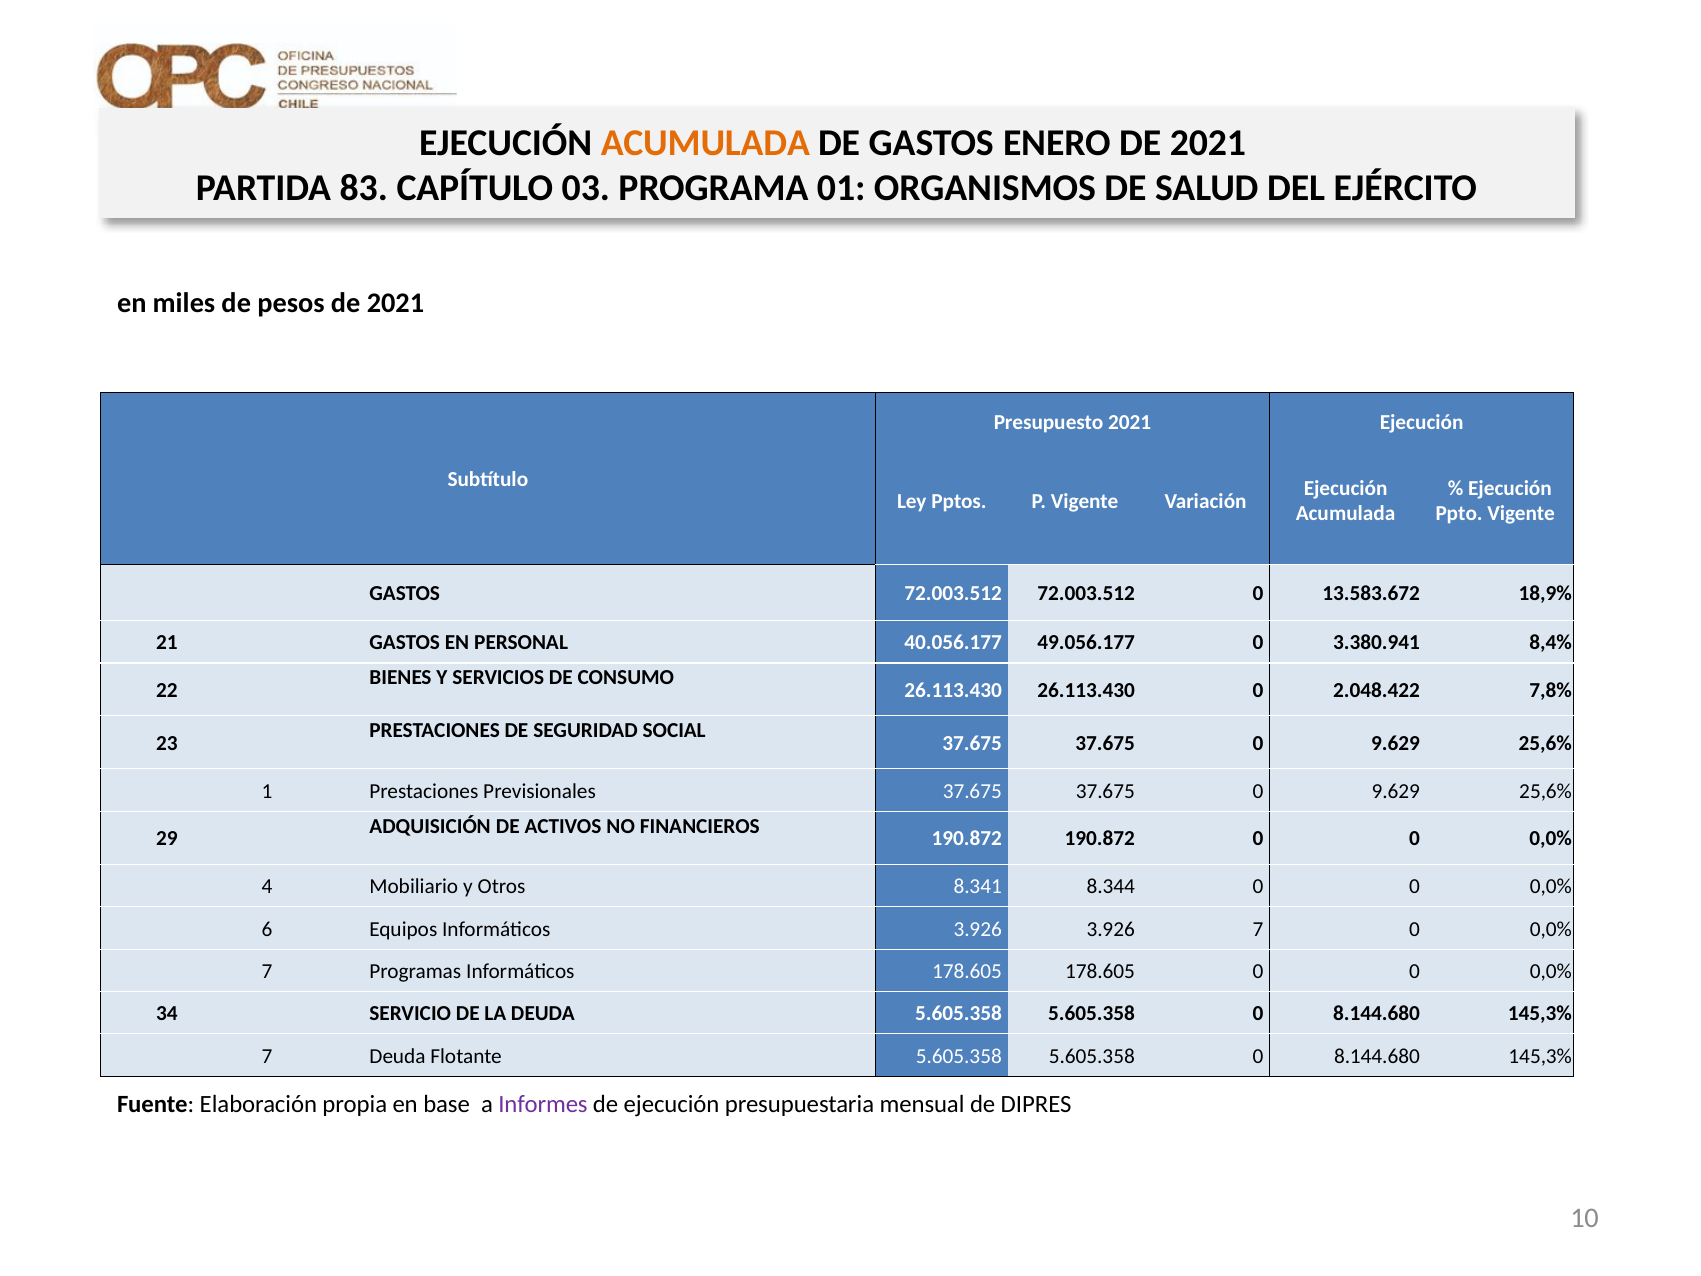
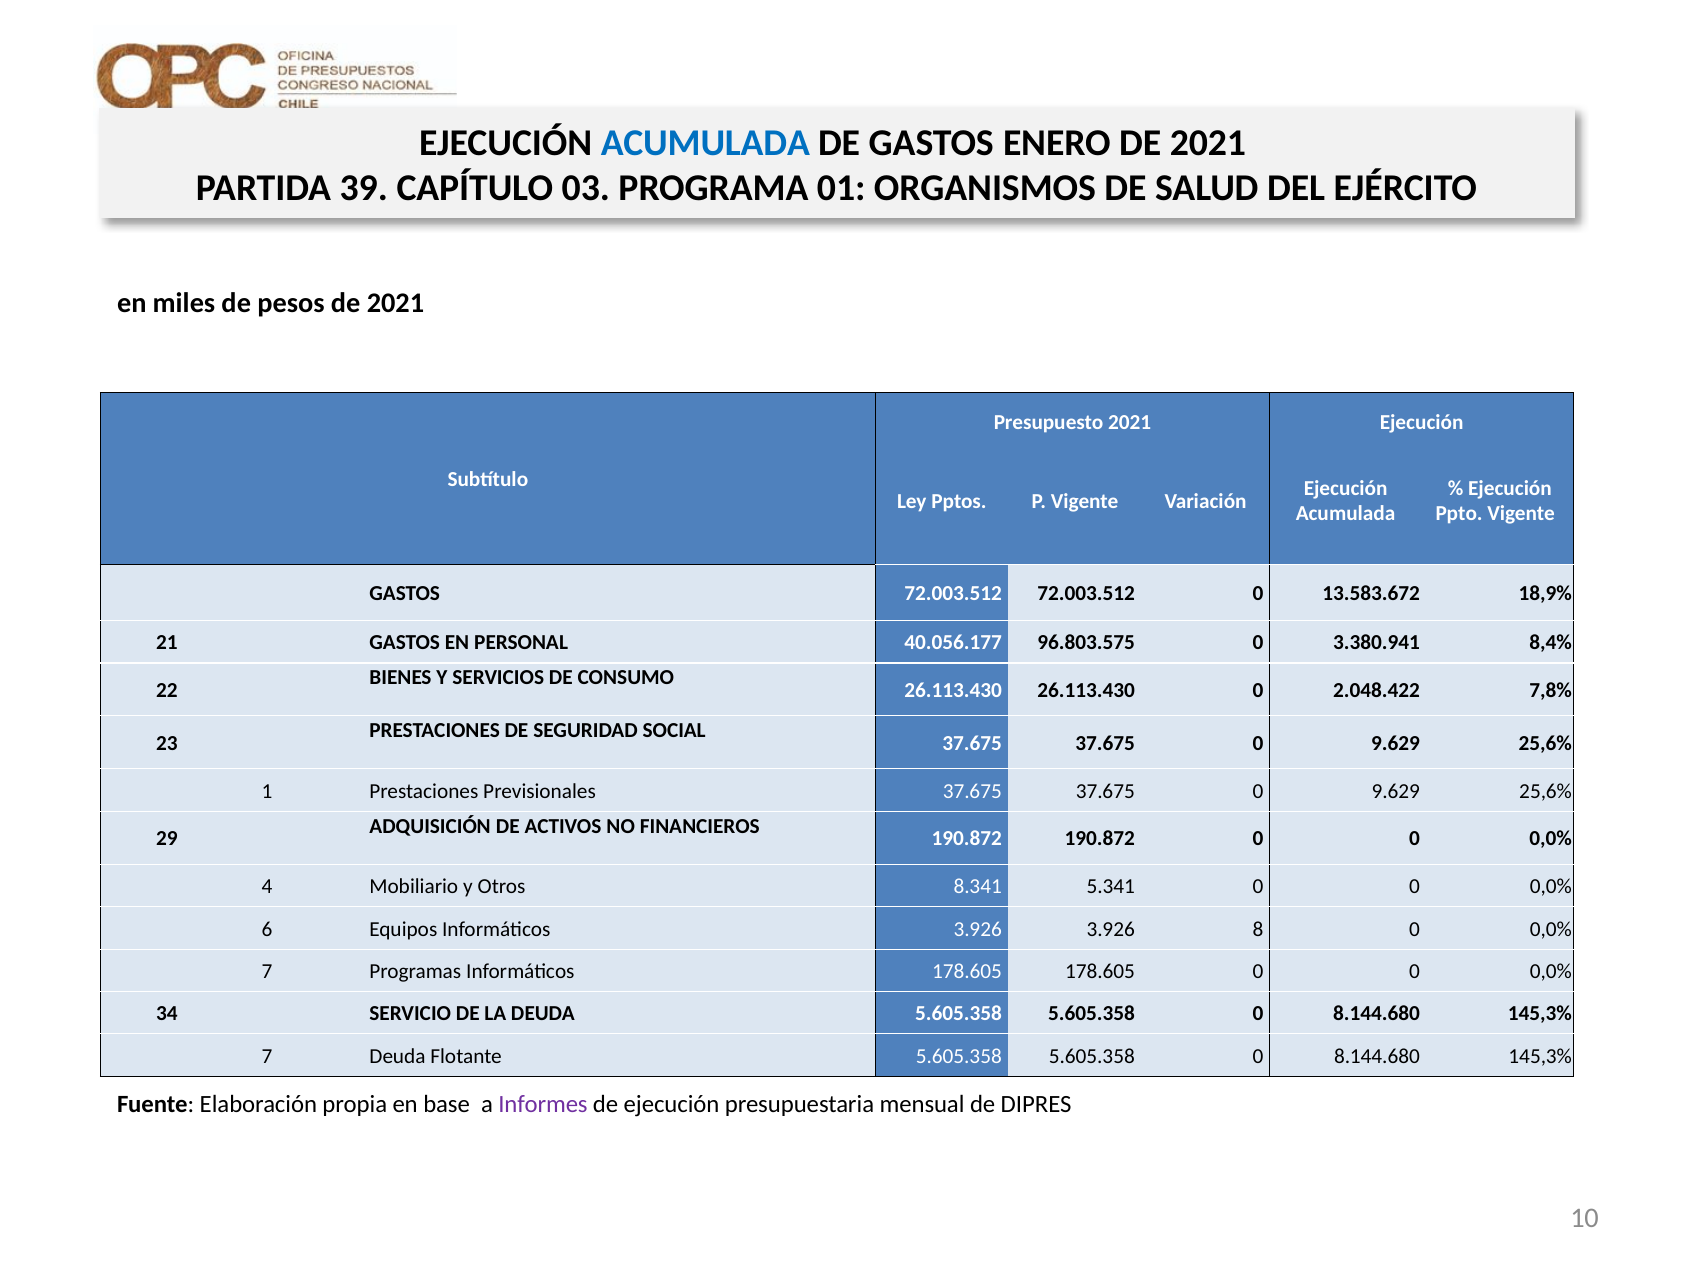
ACUMULADA colour: orange -> blue (705, 143)
83: 83 -> 39 (364, 188)
49.056.177: 49.056.177 -> 96.803.575 (1086, 643)
8.344: 8.344 -> 5.341 (1111, 886)
3.926 7: 7 -> 8 (1258, 929)
